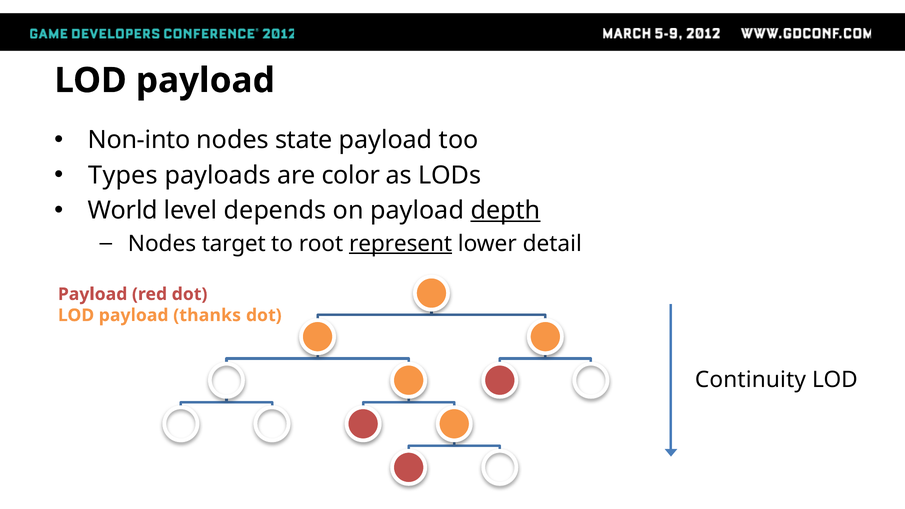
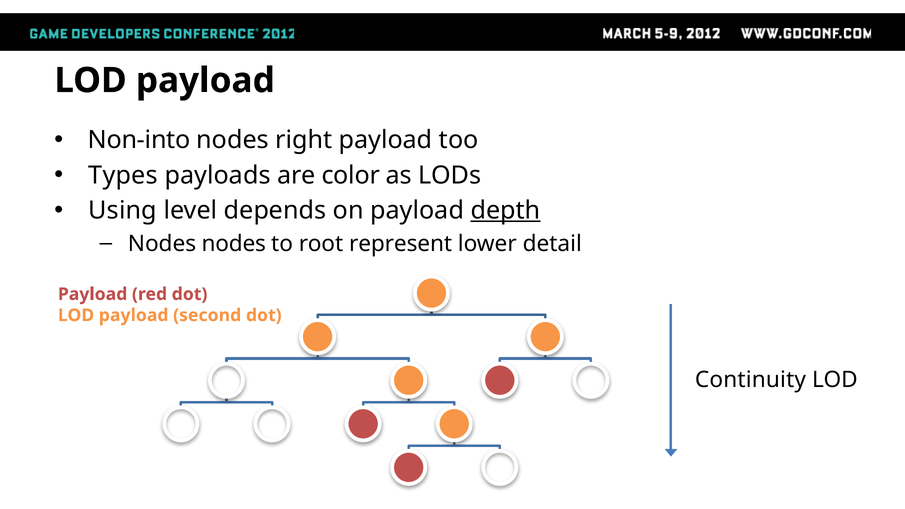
state: state -> right (304, 140)
World: World -> Using (123, 211)
Nodes target: target -> nodes (234, 244)
represent underline: present -> none (401, 244)
thanks: thanks -> second (207, 315)
